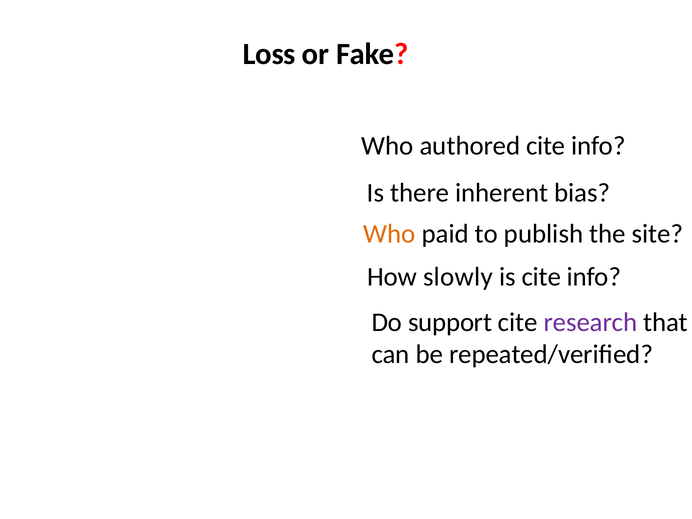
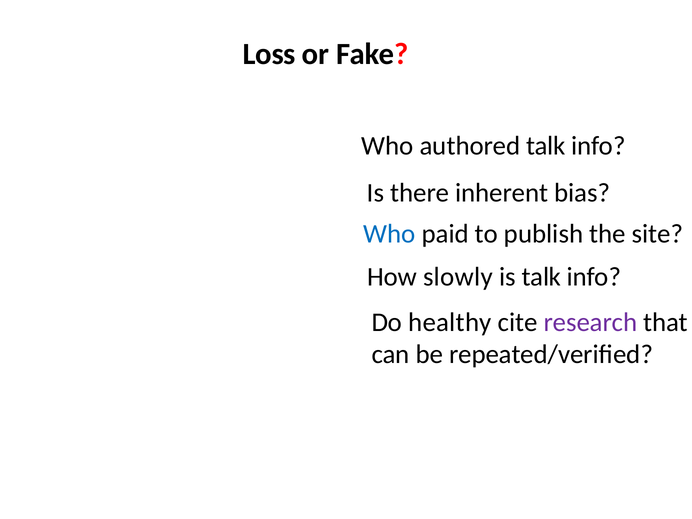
authored cite: cite -> talk (546, 146)
Who colour: orange -> blue (390, 234)
is cite: cite -> talk (541, 277)
support: support -> healthy (450, 322)
